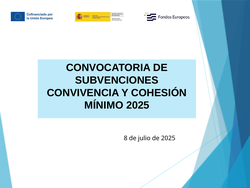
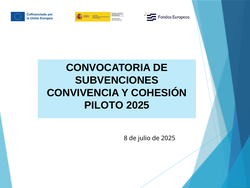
MÍNIMO: MÍNIMO -> PILOTO (104, 105)
